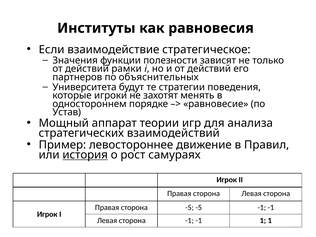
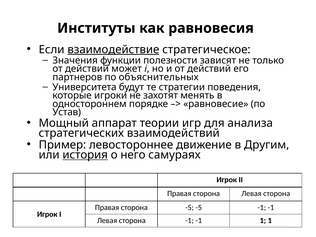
взаимодействие underline: none -> present (113, 50)
рамки: рамки -> может (127, 69)
Правил: Правил -> Другим (267, 145)
рост: рост -> него (133, 155)
